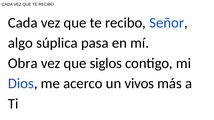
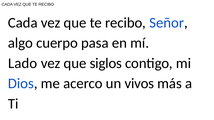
súplica: súplica -> cuerpo (57, 43)
Obra: Obra -> Lado (23, 63)
